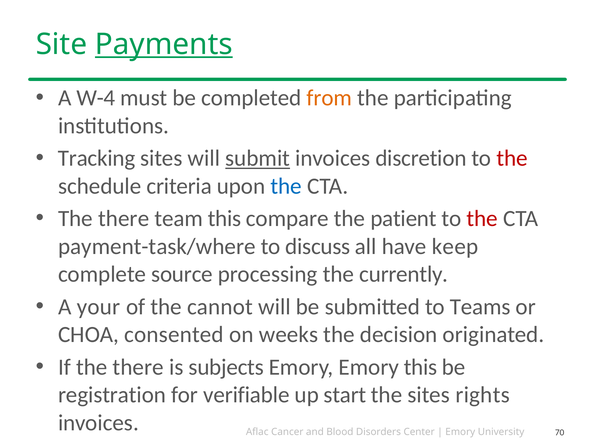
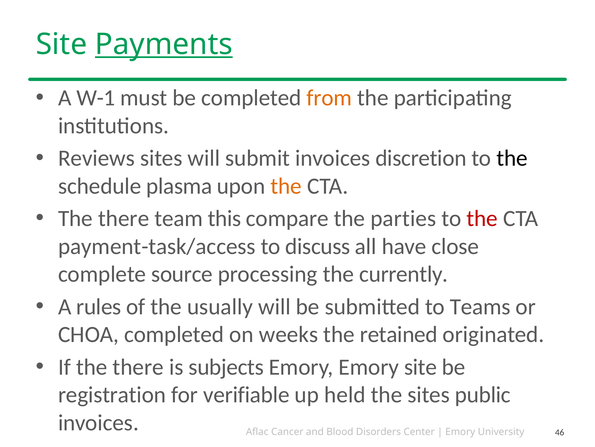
W-4: W-4 -> W-1 (96, 98)
Tracking: Tracking -> Reviews (96, 158)
submit underline: present -> none (258, 158)
the colour: red -> black (512, 158)
criteria: criteria -> plasma (179, 186)
the colour: blue -> orange (286, 186)
patient: patient -> parties (403, 218)
payment-task/where: payment-task/where -> payment-task/access (157, 246)
keep: keep -> close (455, 246)
your: your -> rules (99, 306)
cannot: cannot -> usually (220, 306)
CHOA consented: consented -> completed (174, 334)
decision: decision -> retained (399, 334)
Emory this: this -> site (421, 366)
start: start -> held (345, 394)
rights: rights -> public (483, 394)
70: 70 -> 46 (560, 432)
